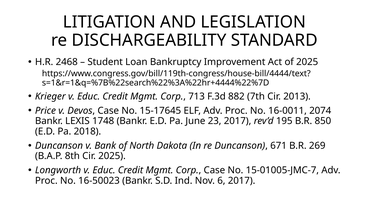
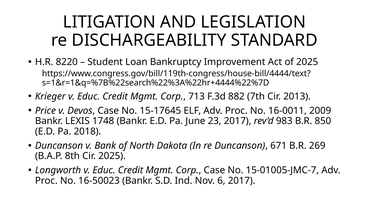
2468: 2468 -> 8220 (67, 62)
2074: 2074 -> 2009 (320, 110)
195: 195 -> 983 (284, 121)
